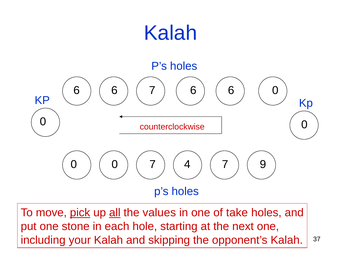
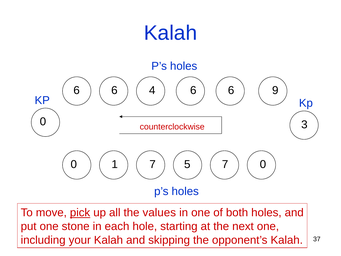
6 7: 7 -> 4 (152, 90)
6 0: 0 -> 9 (275, 90)
0: 0 -> 3 (304, 124)
0: 0 -> 1 (115, 164)
4: 4 -> 5 (187, 164)
7 9: 9 -> 0 (263, 164)
all underline: present -> none (115, 213)
take: take -> both (237, 213)
